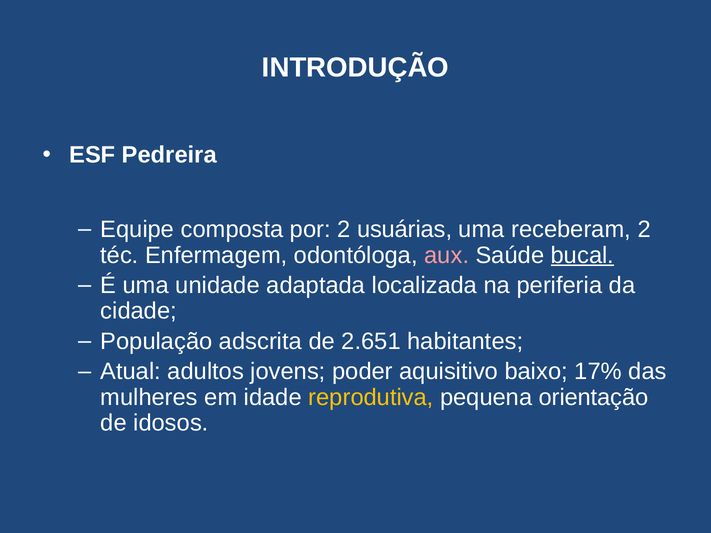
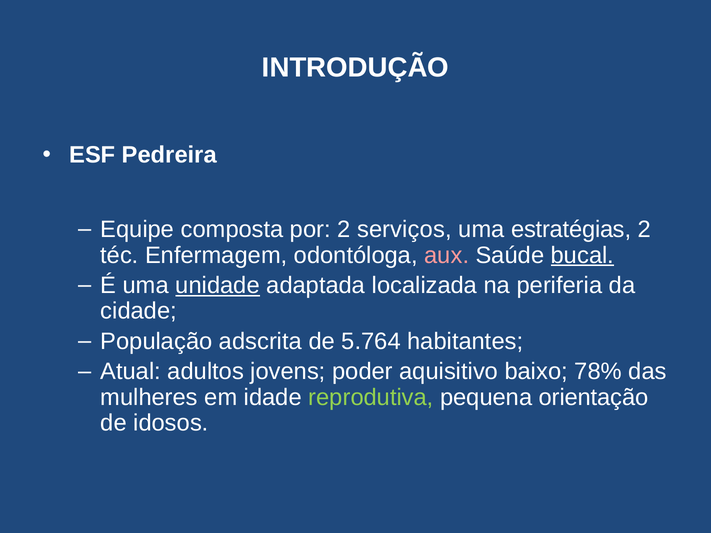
usuárias: usuárias -> serviços (404, 230)
receberam: receberam -> estratégias (571, 230)
unidade underline: none -> present (218, 286)
2.651: 2.651 -> 5.764 (371, 342)
17%: 17% -> 78% (598, 372)
reprodutiva colour: yellow -> light green (371, 397)
